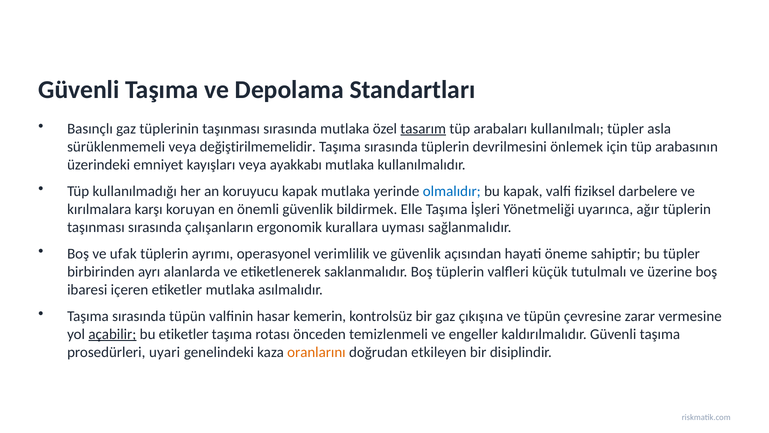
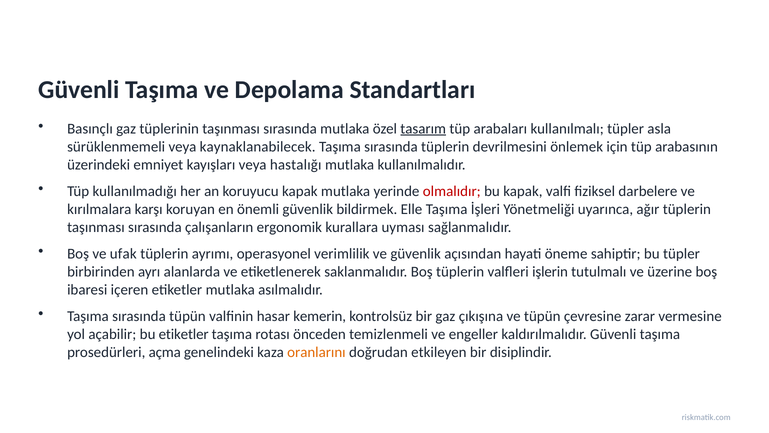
değiştirilmemelidir: değiştirilmemelidir -> kaynaklanabilecek (258, 146)
ayakkabı: ayakkabı -> hastalığı (296, 164)
olmalıdır colour: blue -> red (452, 191)
küçük: küçük -> işlerin (550, 271)
açabilir underline: present -> none (112, 334)
uyari: uyari -> açma (165, 352)
